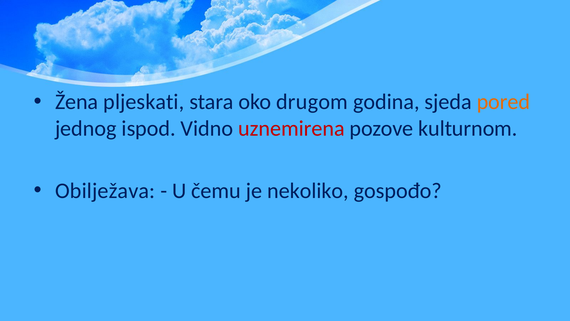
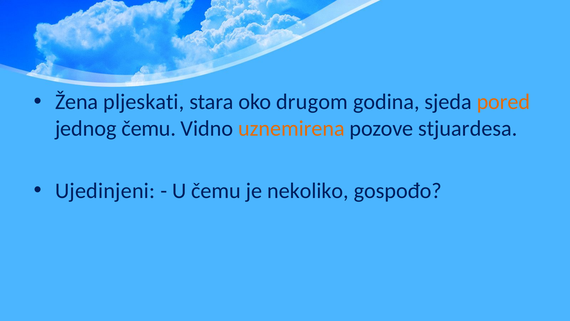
jednog ispod: ispod -> čemu (149, 128)
uznemirena colour: red -> orange (291, 128)
kulturnom: kulturnom -> stjuardesa (468, 128)
Obilježava: Obilježava -> Ujedinjeni (105, 191)
